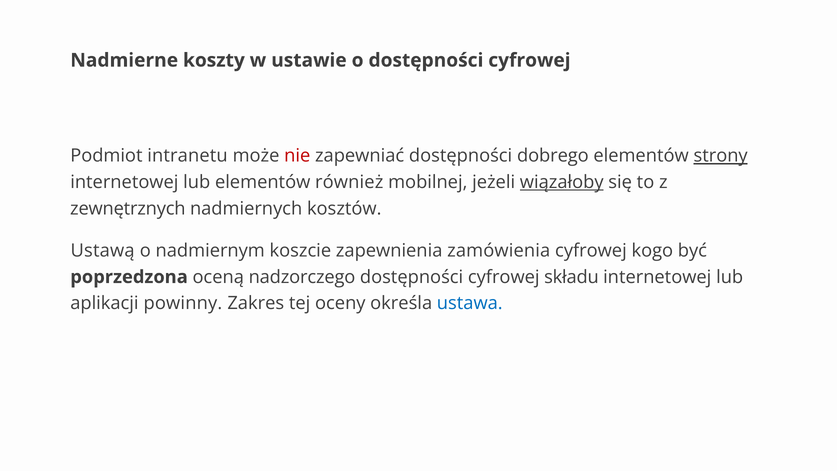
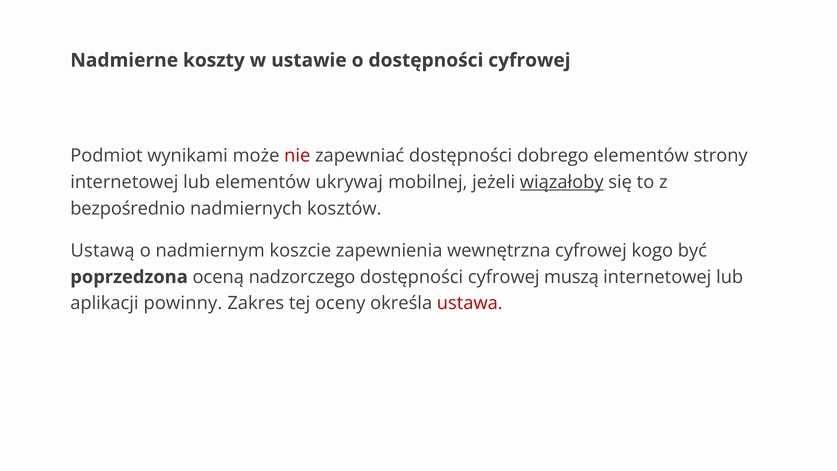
intranetu: intranetu -> wynikami (188, 156)
strony underline: present -> none (721, 156)
również: również -> ukrywaj (349, 182)
zewnętrznych: zewnętrznych -> bezpośrednio (128, 209)
zamówienia: zamówienia -> wewnętrzna (499, 251)
składu: składu -> muszą (571, 277)
ustawa colour: blue -> red (470, 303)
